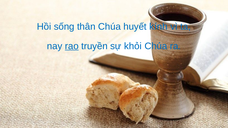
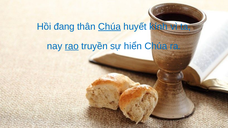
sống: sống -> đang (64, 27)
Chúa underline: none -> present (109, 27)
khỏi: khỏi -> hiển (133, 46)
